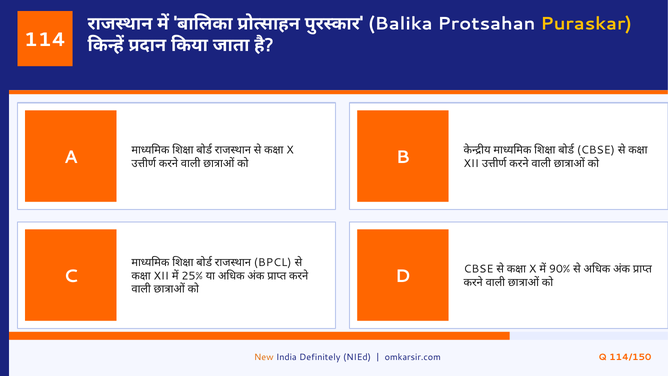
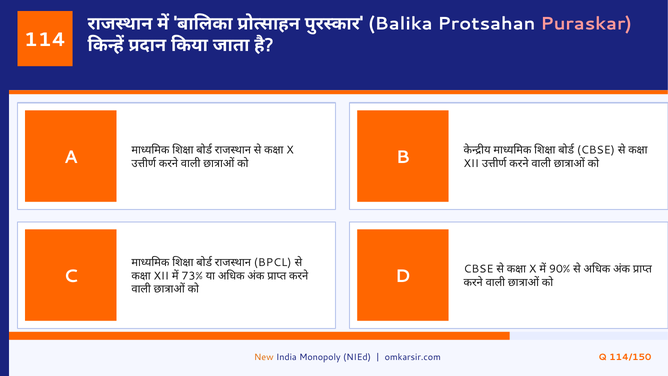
Puraskar colour: yellow -> pink (586, 24)
25%: 25% -> 73% (192, 276)
Definitely: Definitely -> Monopoly (320, 357)
